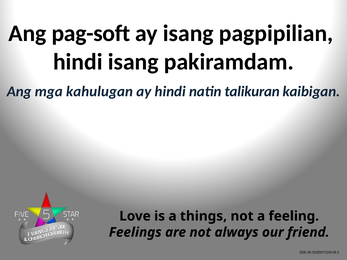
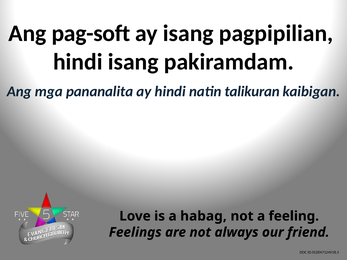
kahulugan: kahulugan -> pananalita (100, 92)
things: things -> habag (203, 216)
